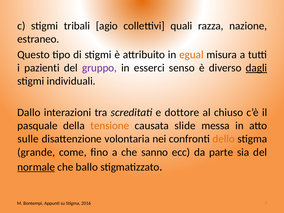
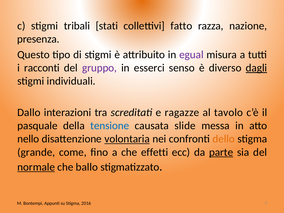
agio: agio -> stati (107, 26)
quali: quali -> fatto (181, 26)
estraneo: estraneo -> presenza (38, 39)
egual colour: orange -> purple (191, 55)
pazienti: pazienti -> racconti (42, 68)
dottore: dottore -> ragazze (182, 112)
chiuso: chiuso -> tavolo (229, 112)
tensione colour: orange -> blue (110, 126)
sulle: sulle -> nello (28, 139)
volontaria underline: none -> present (127, 139)
sanno: sanno -> effetti (155, 152)
parte underline: none -> present (221, 152)
